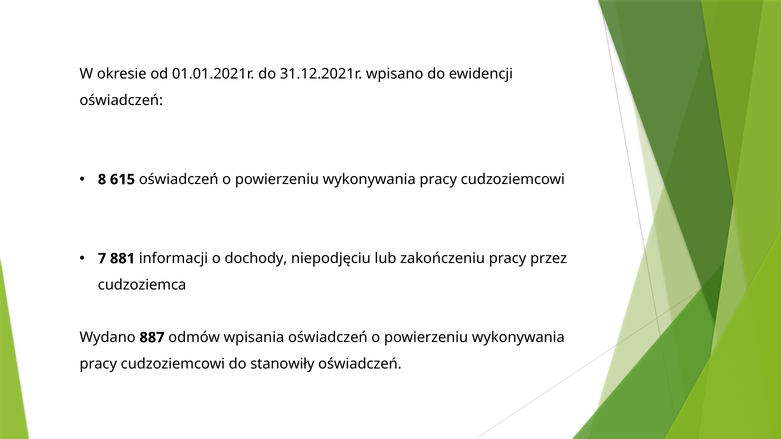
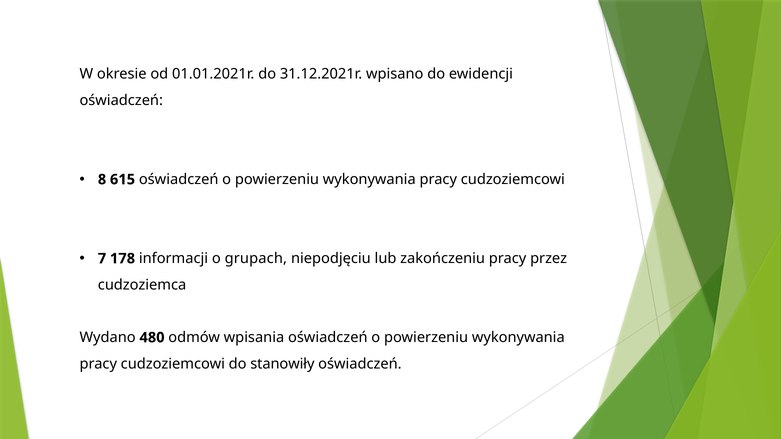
881: 881 -> 178 (123, 259)
dochody: dochody -> grupach (256, 259)
887: 887 -> 480 (152, 338)
